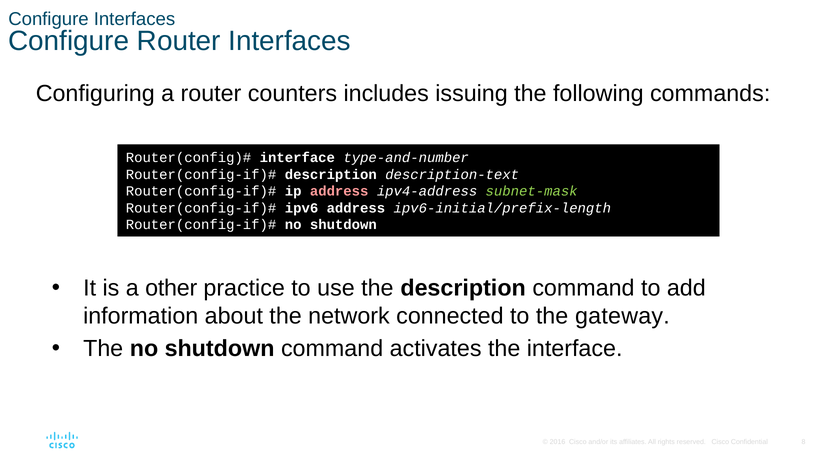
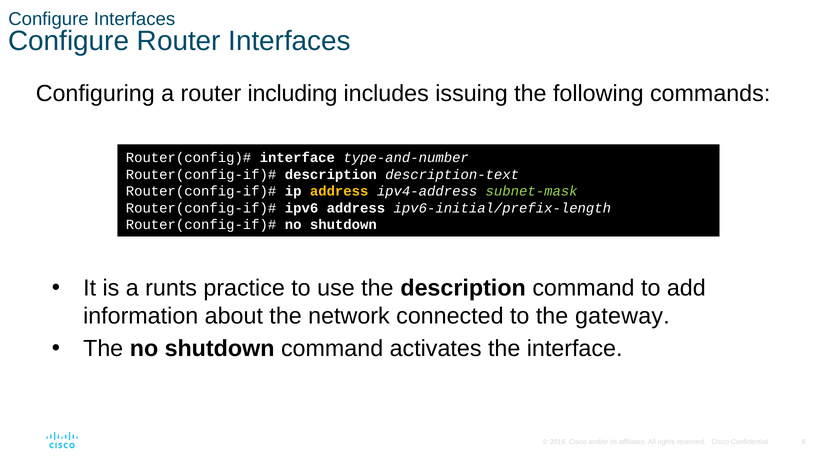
counters: counters -> including (293, 94)
address colour: pink -> yellow (339, 191)
other: other -> runts (171, 288)
